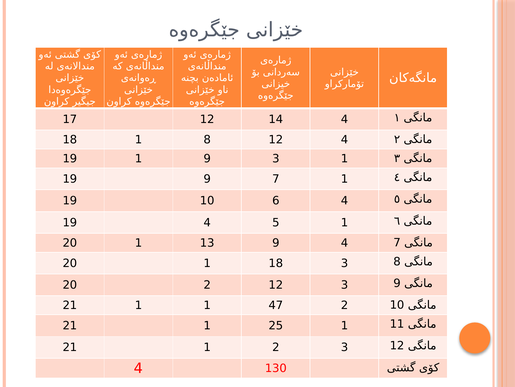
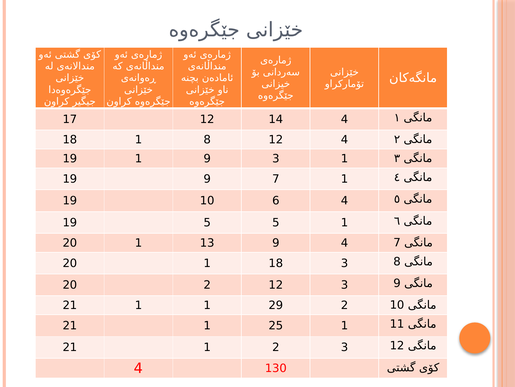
19 4: 4 -> 5 (207, 222)
47: 47 -> 29 (276, 305)
